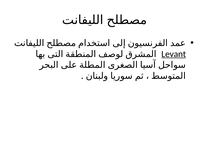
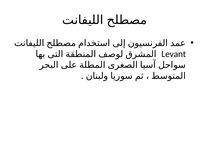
Levant underline: present -> none (174, 54)
